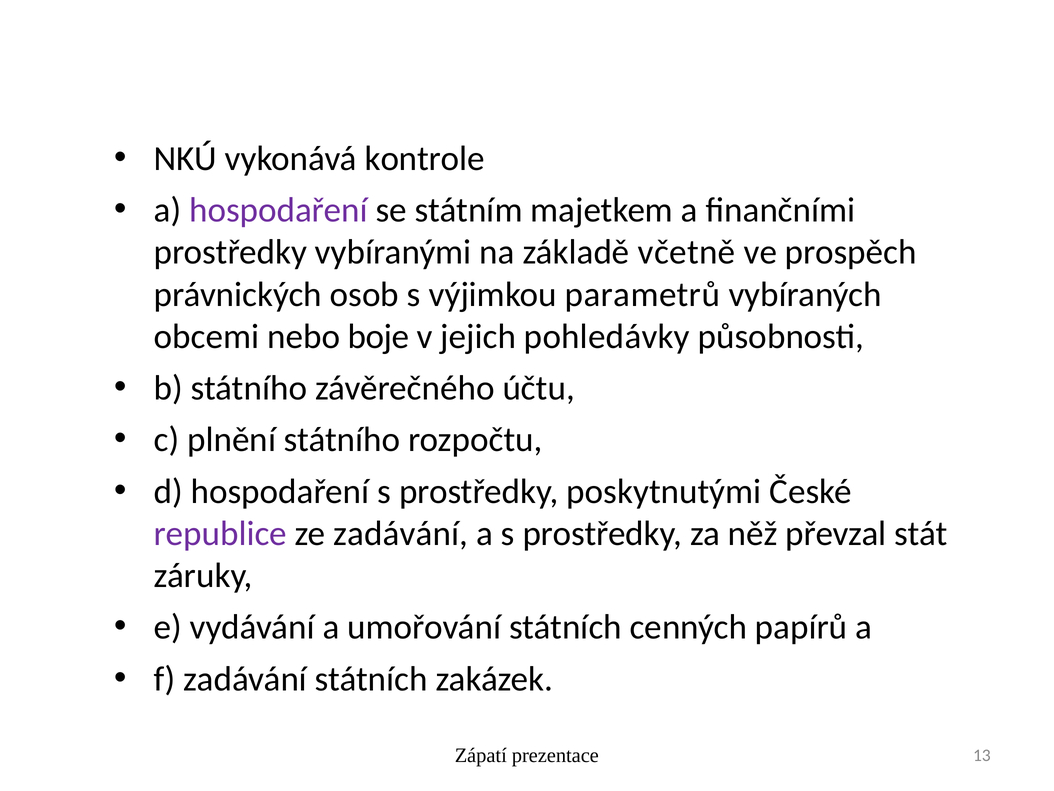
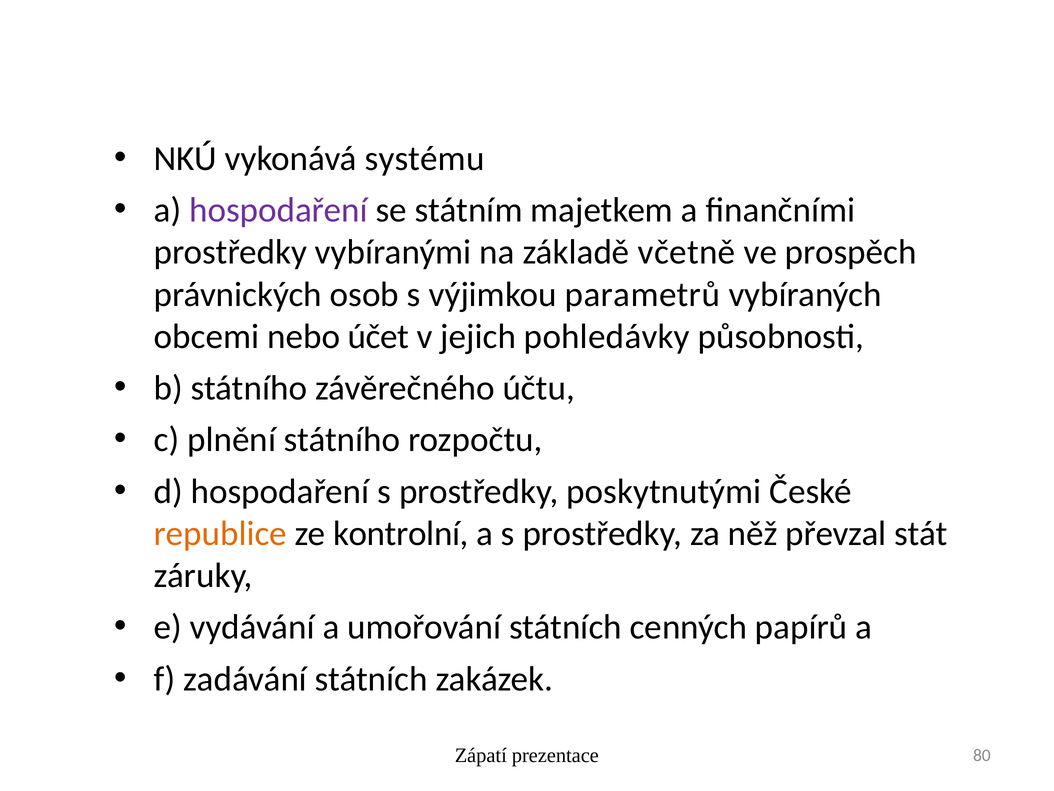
kontrole: kontrole -> systému (425, 158)
boje: boje -> účet (378, 336)
republice colour: purple -> orange (220, 533)
ze zadávání: zadávání -> kontrolní (401, 533)
13: 13 -> 80 (982, 755)
